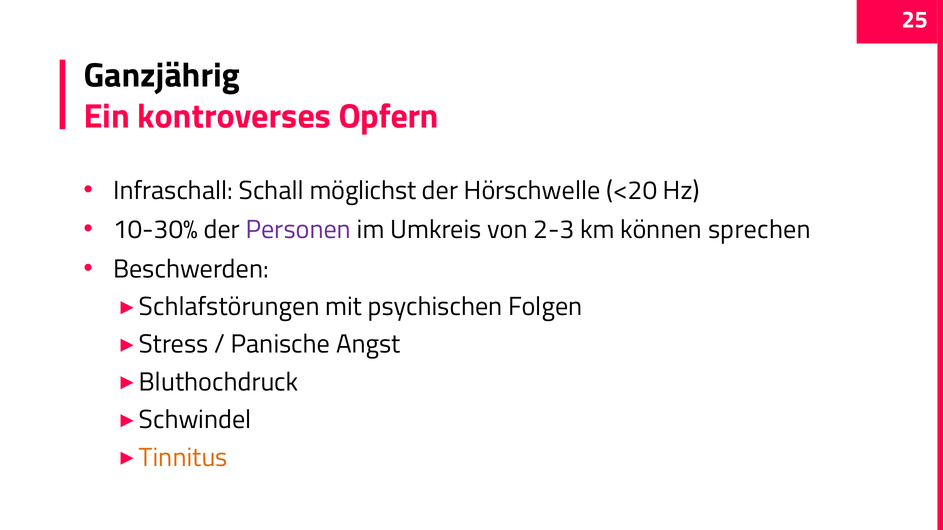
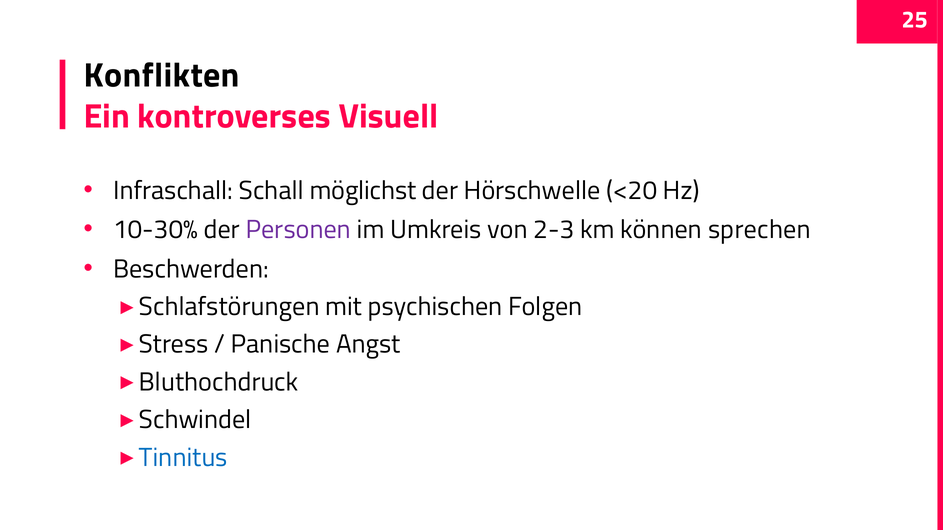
Ganzjährig: Ganzjährig -> Konflikten (162, 76)
Opfern: Opfern -> Visuell (388, 117)
Tinnitus colour: orange -> blue (183, 458)
